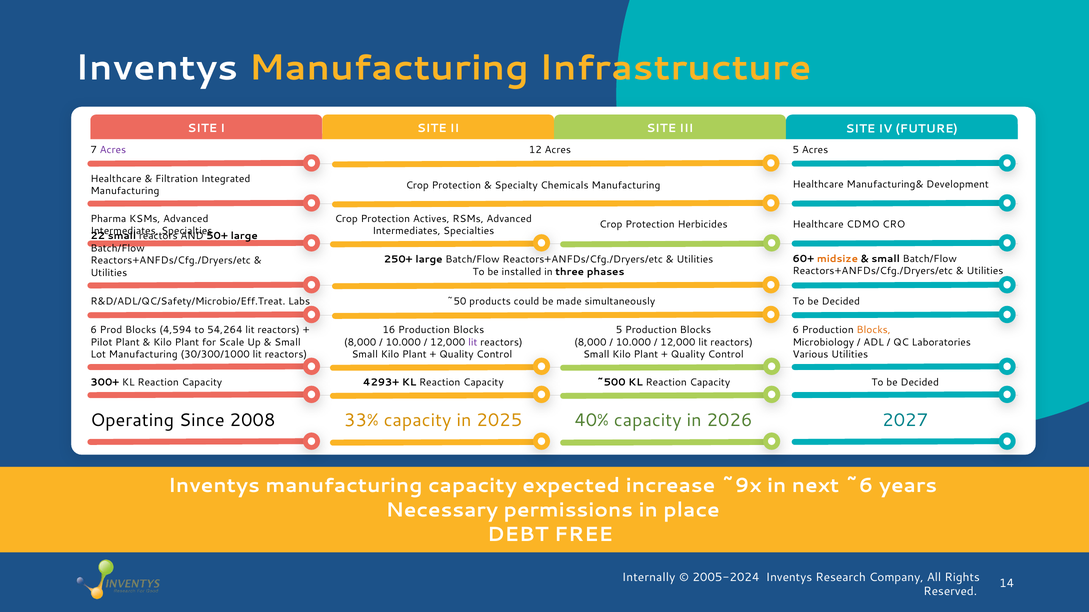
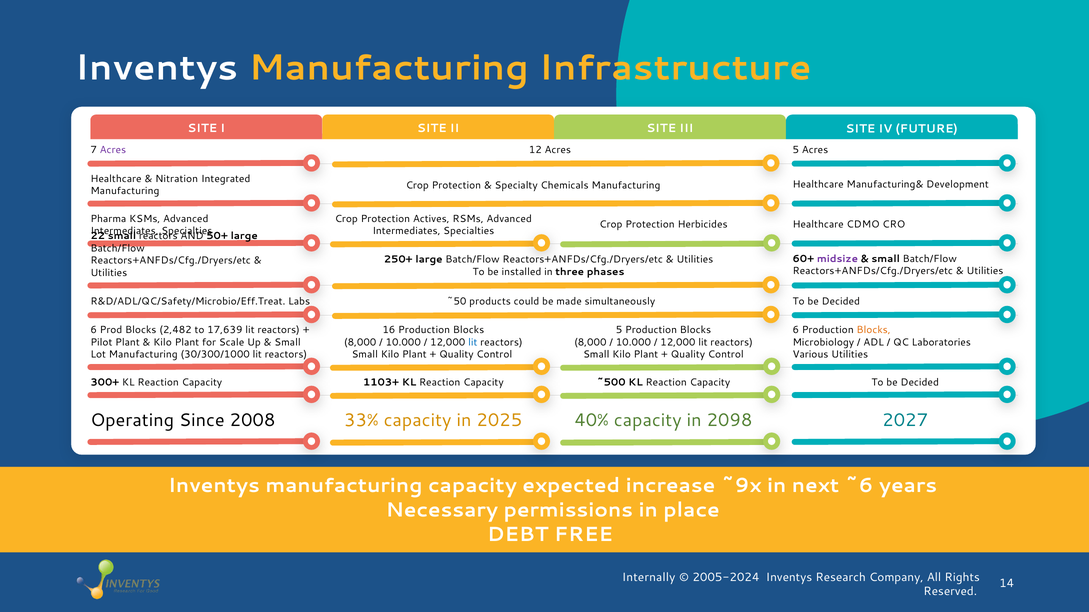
Filtration: Filtration -> Nitration (177, 179)
midsize colour: orange -> purple (837, 259)
4,594: 4,594 -> 2,482 (175, 330)
54,264: 54,264 -> 17,639 (225, 330)
lit colour: purple -> blue (473, 342)
4293+: 4293+ -> 1103+ (381, 383)
2026: 2026 -> 2098 (729, 421)
